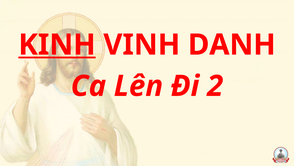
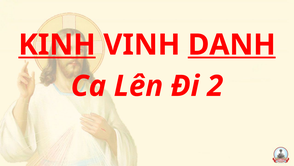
DANH underline: none -> present (232, 45)
